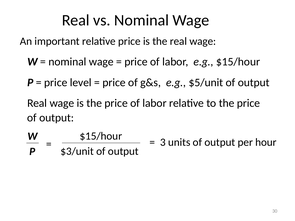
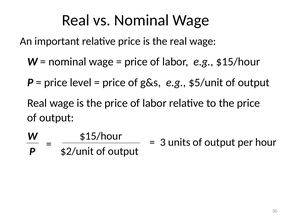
$3/unit: $3/unit -> $2/unit (77, 151)
